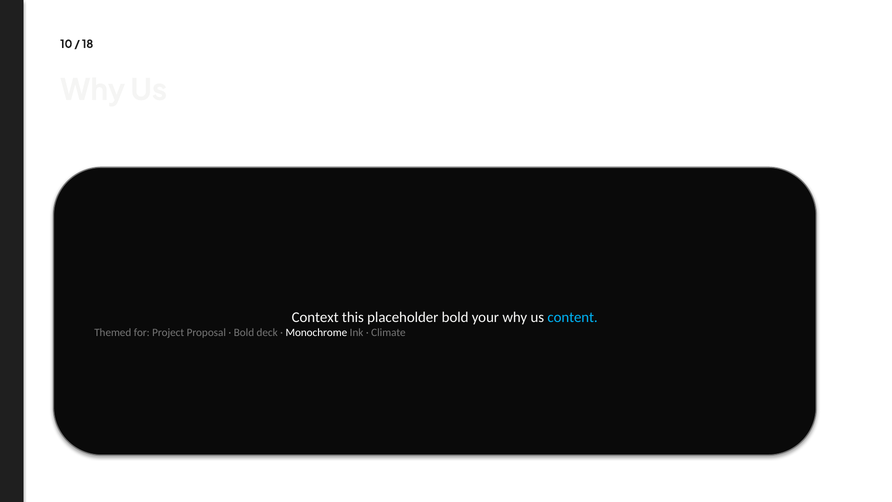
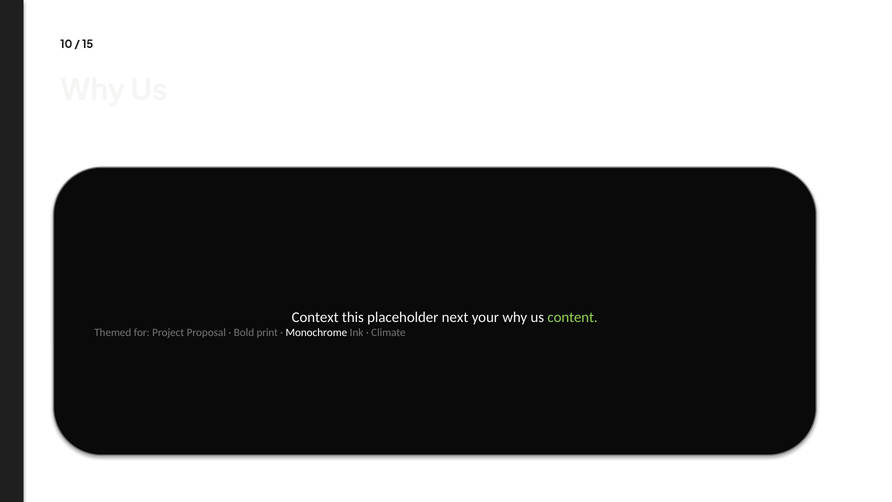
18: 18 -> 15 (88, 44)
placeholder bold: bold -> next (455, 317)
content colour: light blue -> light green (573, 317)
deck: deck -> print (267, 332)
